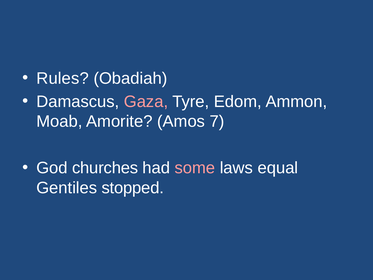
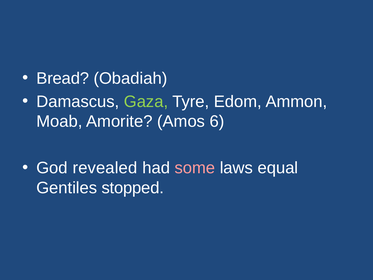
Rules: Rules -> Bread (63, 78)
Gaza colour: pink -> light green (146, 101)
7: 7 -> 6 (217, 121)
churches: churches -> revealed (105, 168)
